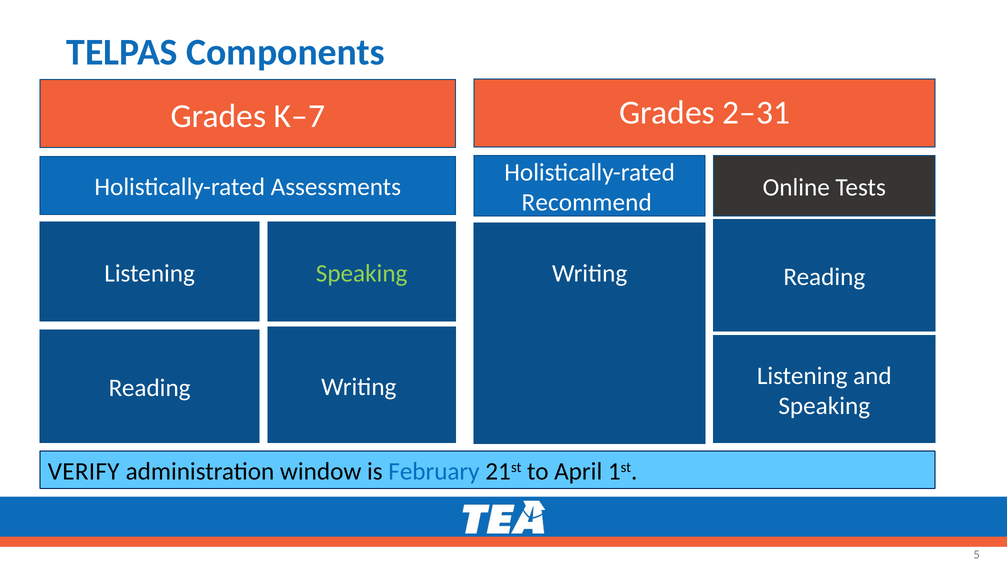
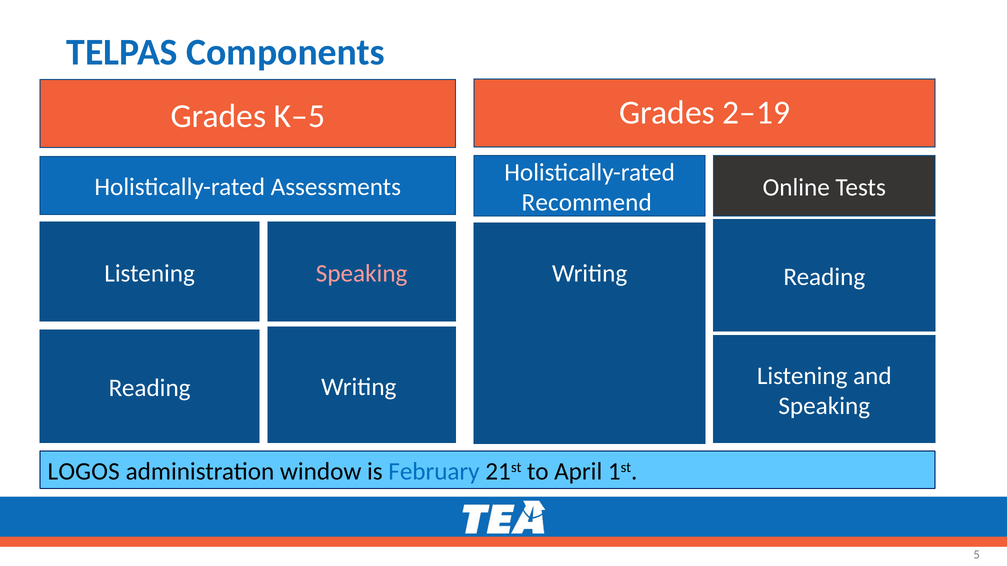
2–31: 2–31 -> 2–19 (756, 113)
K–7: K–7 -> K–5 (299, 116)
Speaking colour: light green -> pink (362, 273)
VERIFY: VERIFY -> LOGOS (84, 472)
